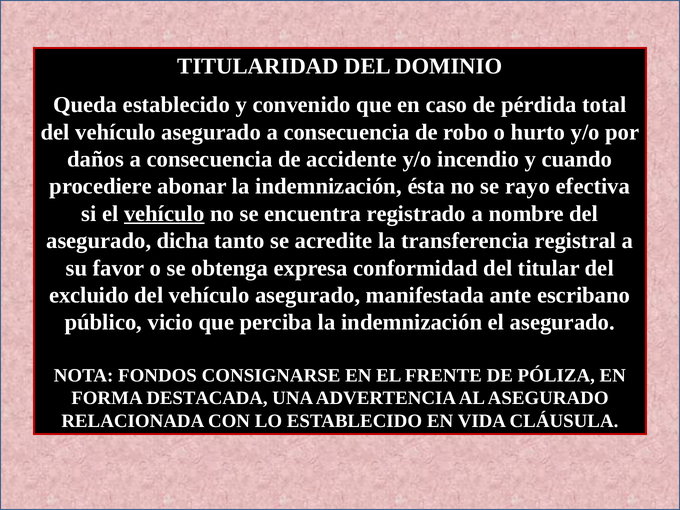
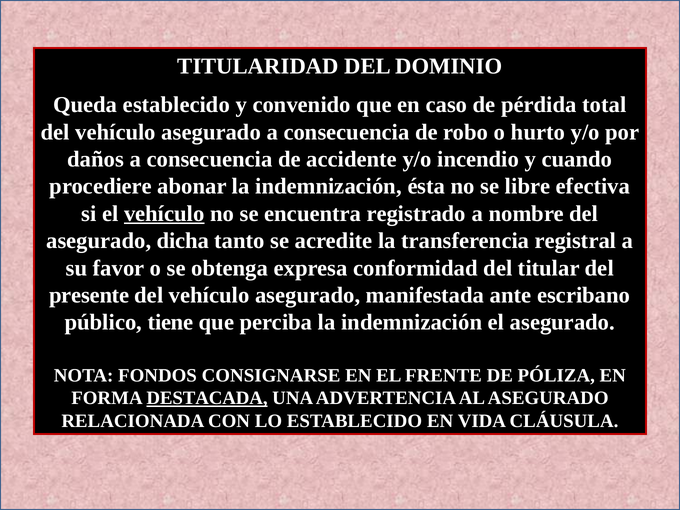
rayo: rayo -> libre (528, 186)
excluido: excluido -> presente (89, 295)
vicio: vicio -> tiene (171, 322)
DESTACADA underline: none -> present (207, 398)
